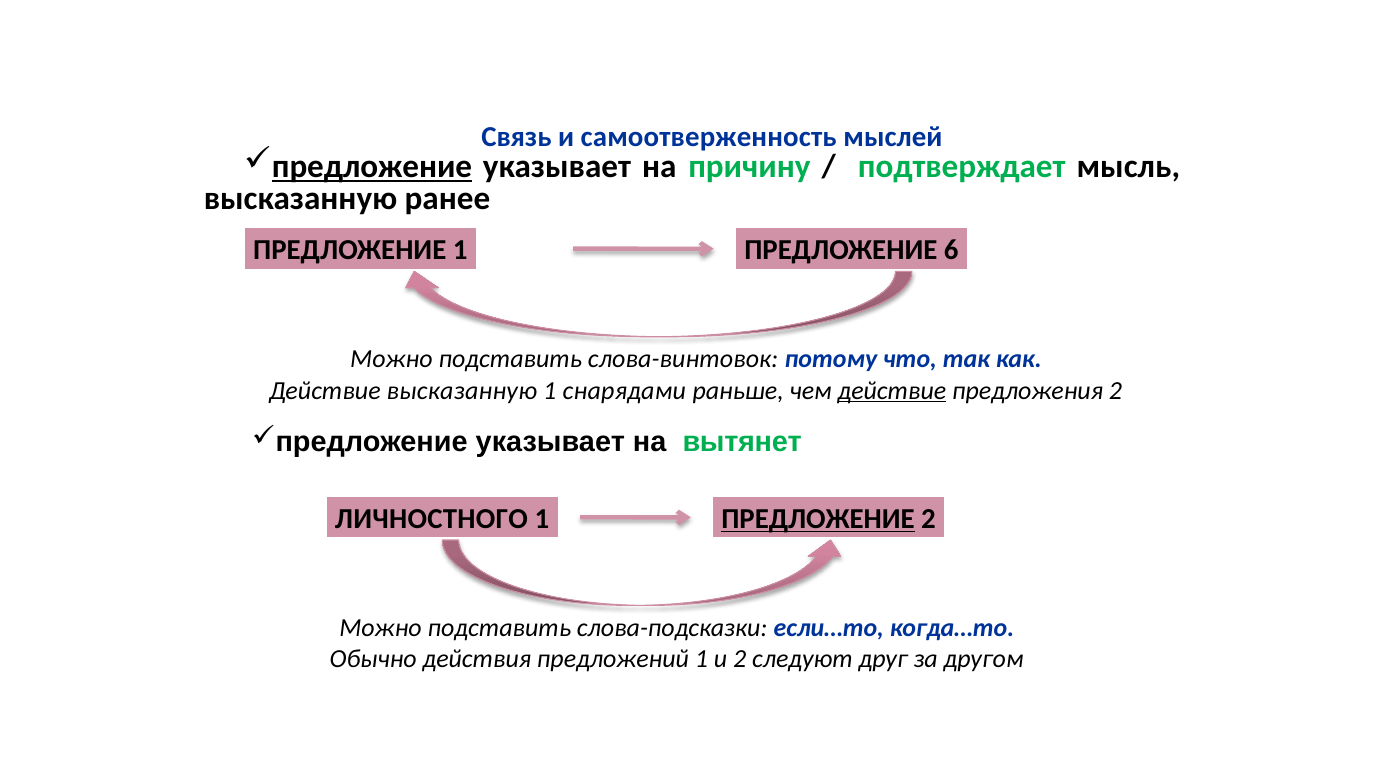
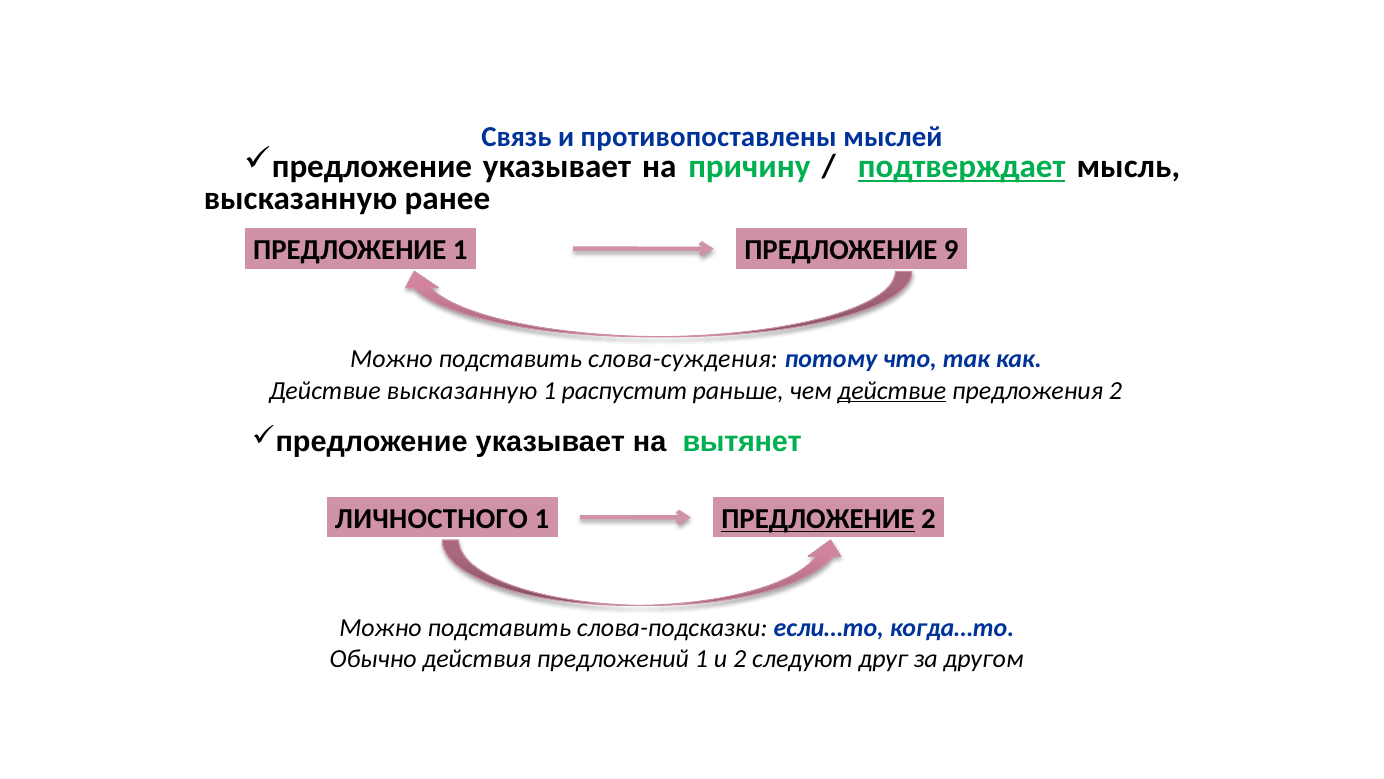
самоотверженность: самоотверженность -> противопоставлены (709, 137)
предложение underline: present -> none (372, 167)
подтверждает underline: none -> present (962, 167)
6: 6 -> 9 (951, 250)
слова-винтовок: слова-винтовок -> слова-суждения (683, 359)
снарядами: снарядами -> распустит (625, 390)
